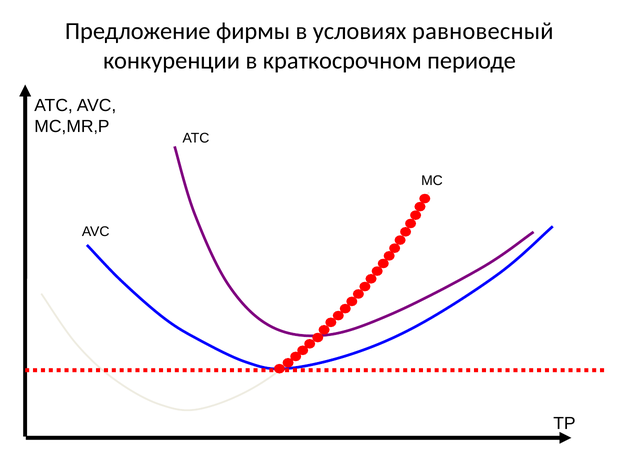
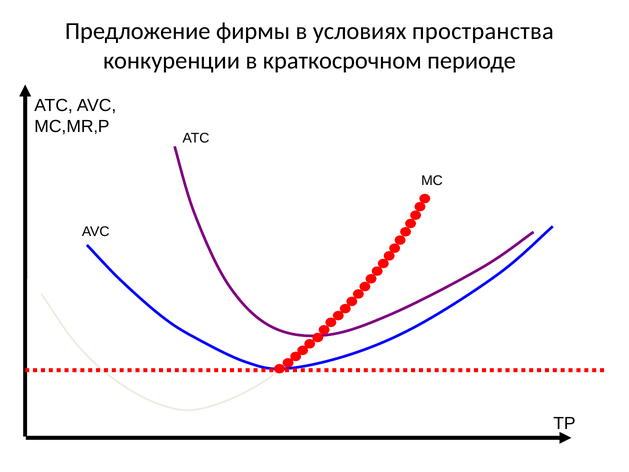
равновесный: равновесный -> пространства (483, 31)
